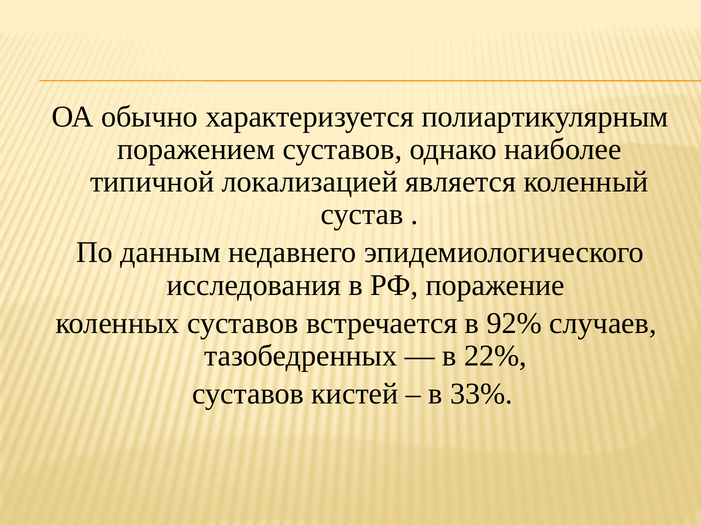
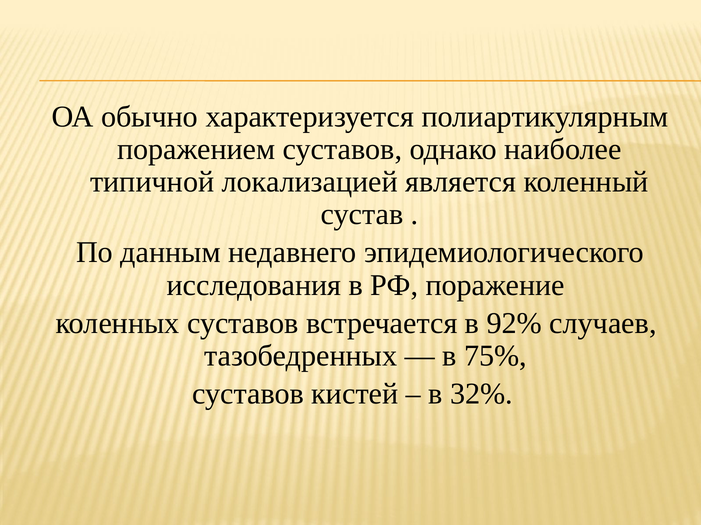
22%: 22% -> 75% (496, 356)
33%: 33% -> 32% (481, 395)
